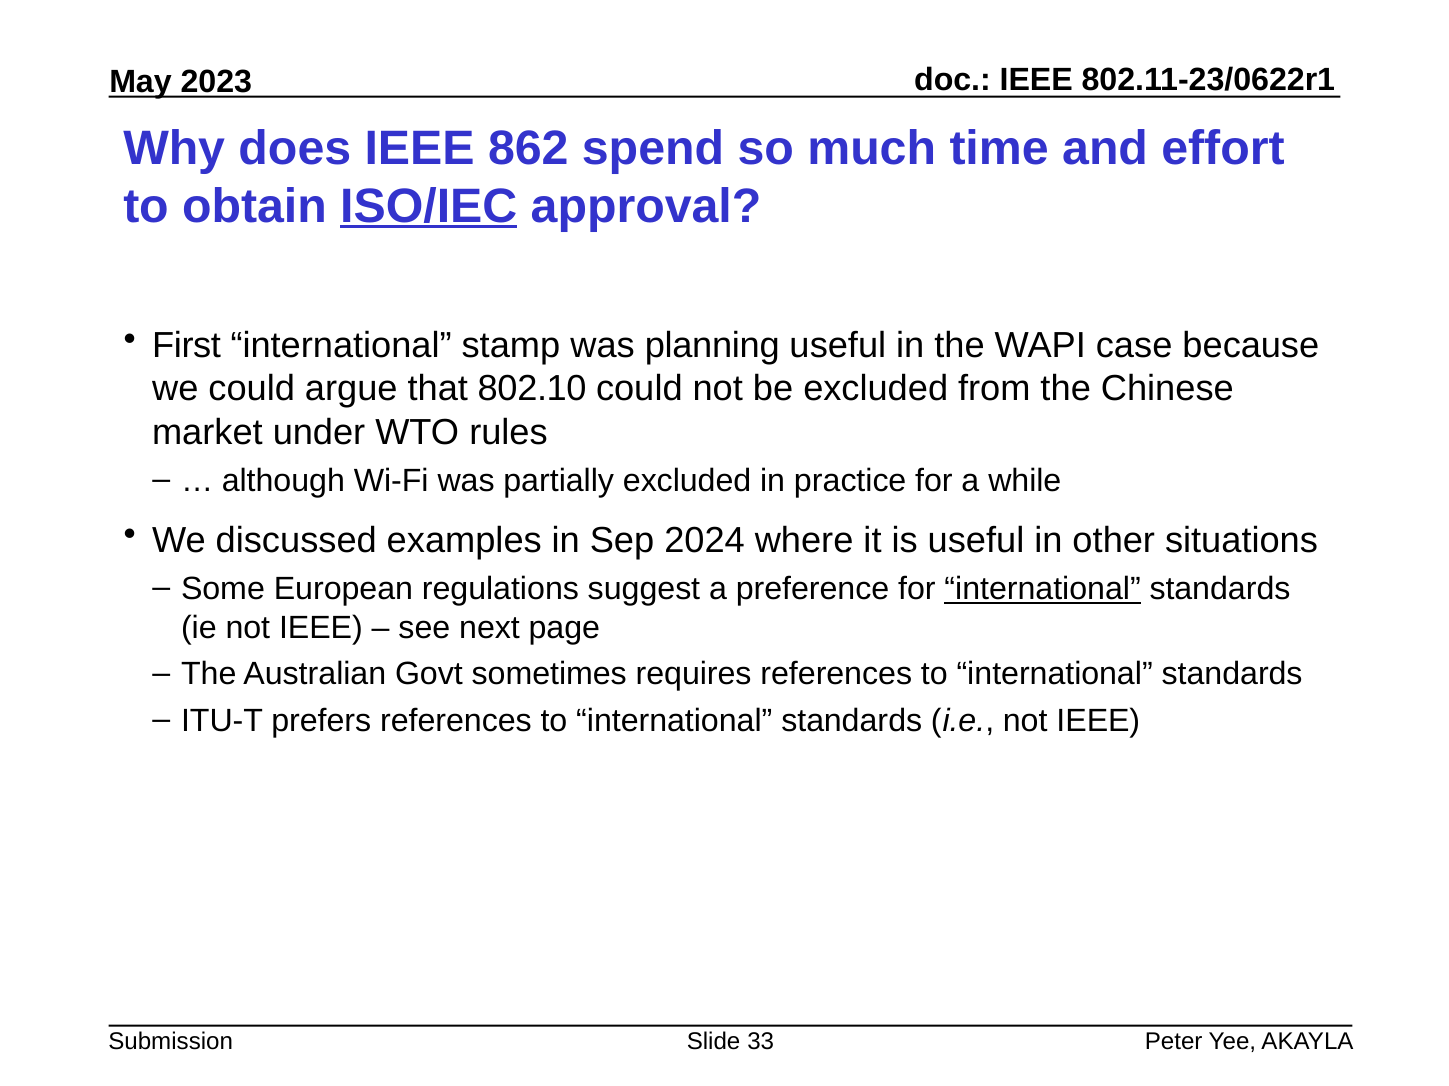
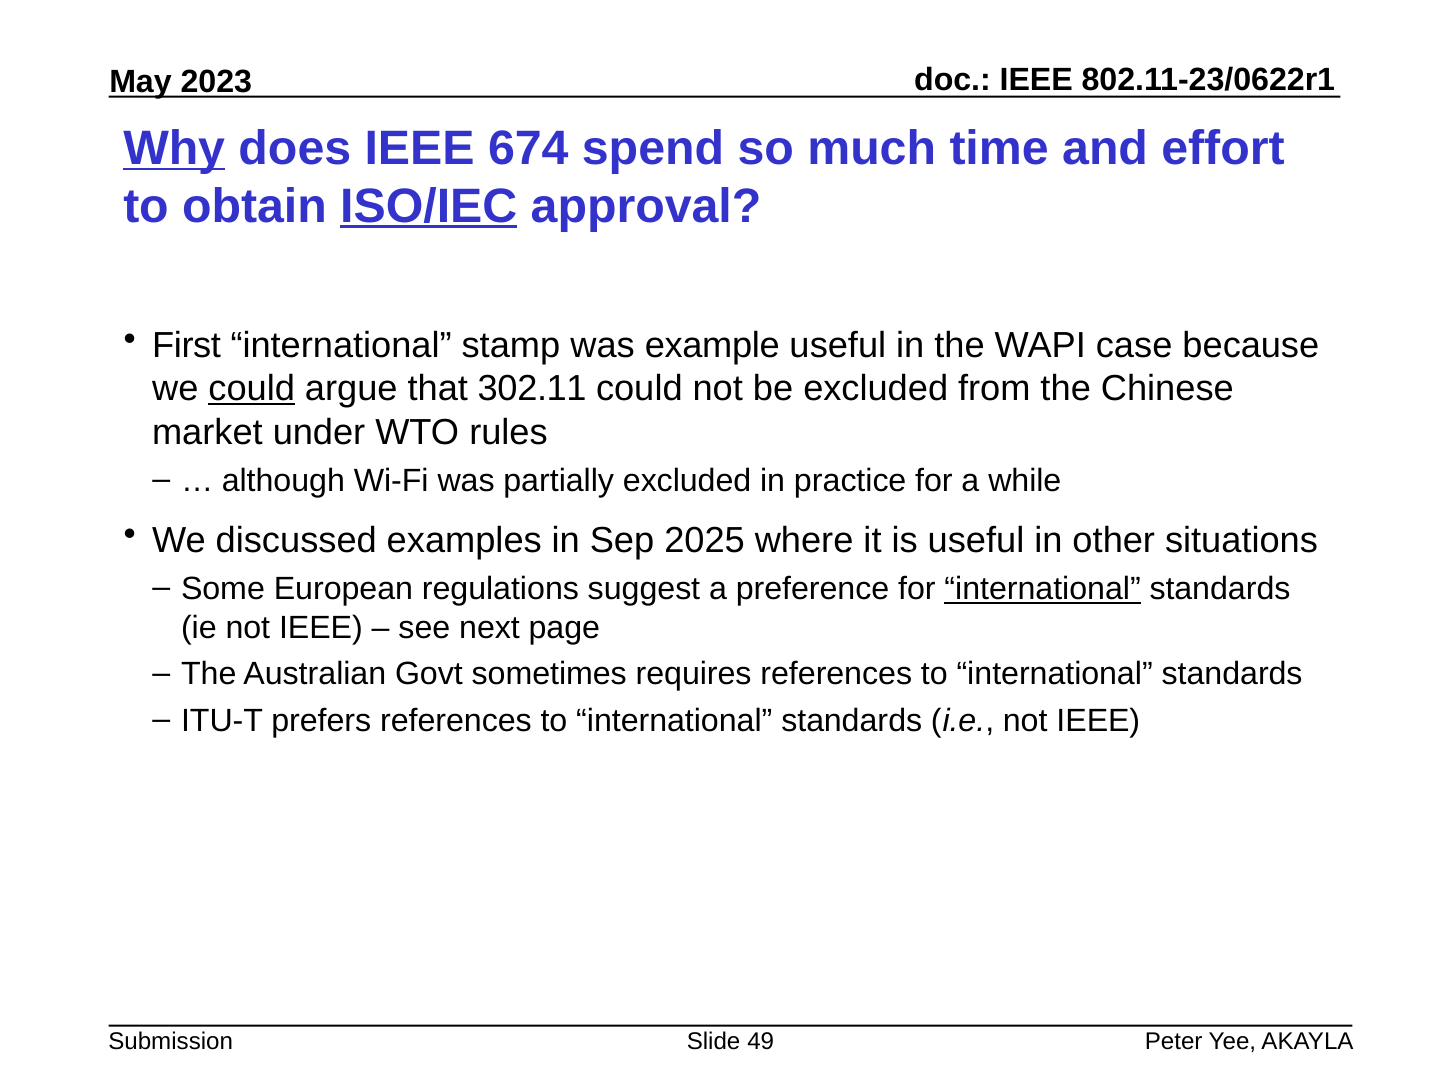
Why underline: none -> present (174, 148)
862: 862 -> 674 (528, 148)
planning: planning -> example (712, 346)
could underline: none -> present (252, 389)
802.10: 802.10 -> 302.11 (532, 389)
2024: 2024 -> 2025 (705, 541)
33: 33 -> 49 (761, 1042)
